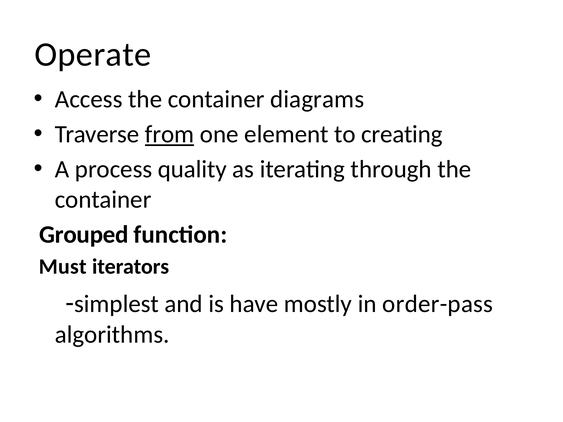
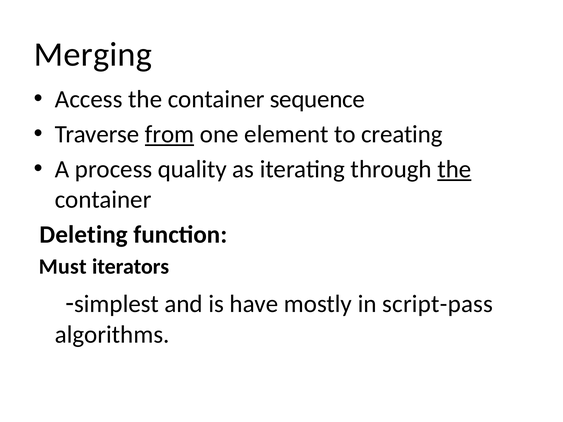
Operate: Operate -> Merging (93, 55)
diagrams: diagrams -> sequence (317, 99)
the underline: none -> present (454, 169)
Grouped: Grouped -> Deleting (84, 235)
order-pass: order-pass -> script-pass (438, 304)
